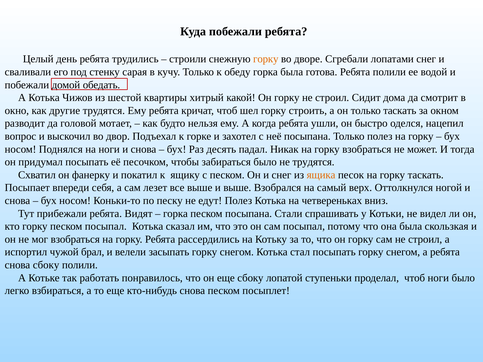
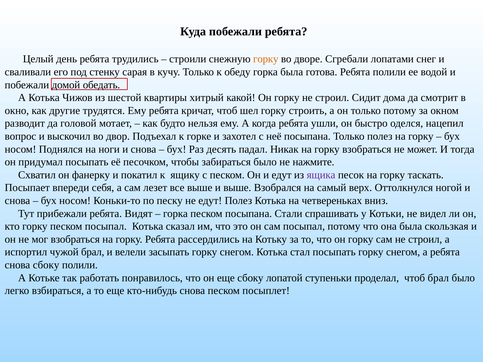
только таскать: таскать -> потому (400, 111)
не трудятся: трудятся -> нажмите (313, 162)
и снег: снег -> едут (282, 175)
ящика colour: orange -> purple (321, 175)
чтоб ноги: ноги -> брал (438, 278)
